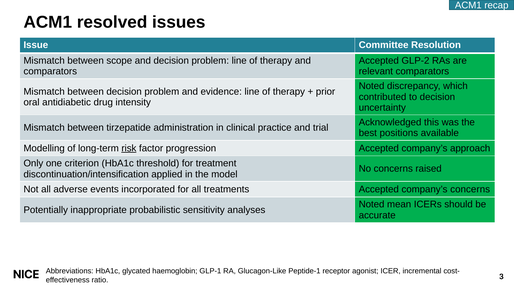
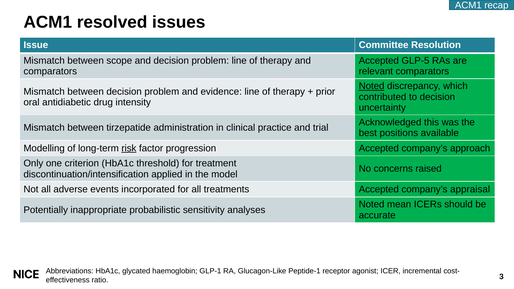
GLP-2: GLP-2 -> GLP-5 (415, 61)
Noted underline: none -> present (372, 86)
company’s concerns: concerns -> appraisal (470, 189)
